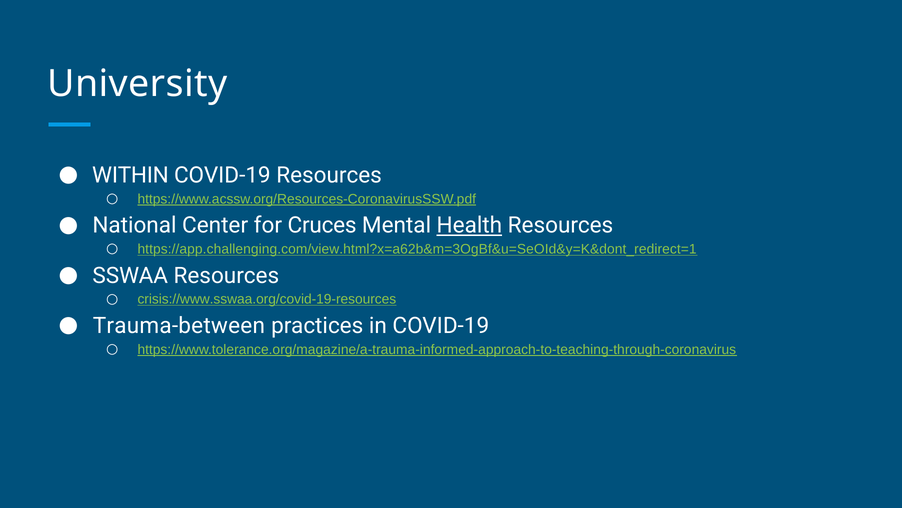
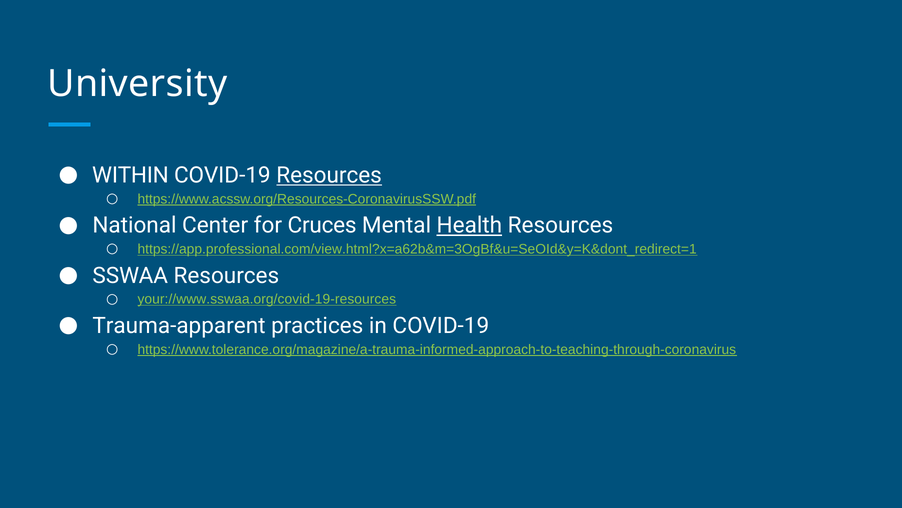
Resources underline: none -> present (329, 175)
https://app.challenging.com/view.html?x=a62b&m=3OgBf&u=SeOId&y=K&dont_redirect=1: https://app.challenging.com/view.html?x=a62b&m=3OgBf&u=SeOId&y=K&dont_redirect=1 -> https://app.professional.com/view.html?x=a62b&m=3OgBf&u=SeOId&y=K&dont_redirect=1 (417, 249)
crisis://www.sswaa.org/covid-19-resources: crisis://www.sswaa.org/covid-19-resources -> your://www.sswaa.org/covid-19-resources (267, 299)
Trauma-between: Trauma-between -> Trauma-apparent (179, 325)
